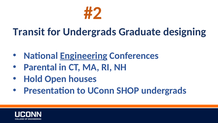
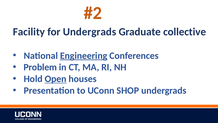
Transit: Transit -> Facility (29, 32)
designing: designing -> collective (185, 32)
Parental: Parental -> Problem (40, 67)
Open underline: none -> present (56, 79)
